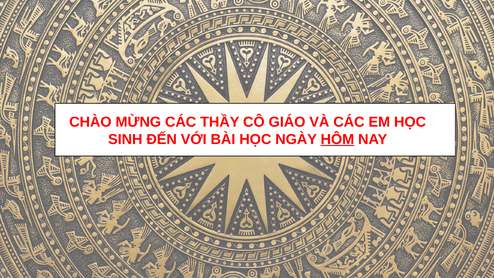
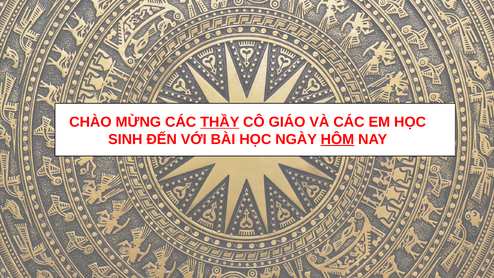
THẦY underline: none -> present (220, 122)
